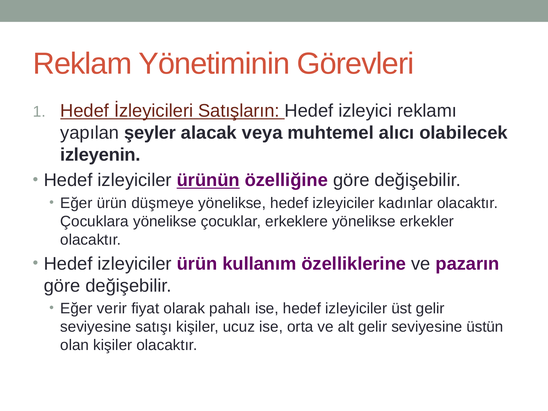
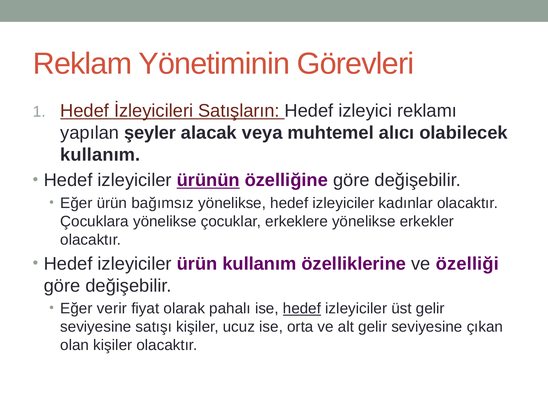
izleyenin: izleyenin -> kullanım (100, 155)
düşmeye: düşmeye -> bağımsız (163, 203)
pazarın: pazarın -> özelliği (467, 264)
hedef underline: none -> present (302, 309)
üstün: üstün -> çıkan (485, 327)
